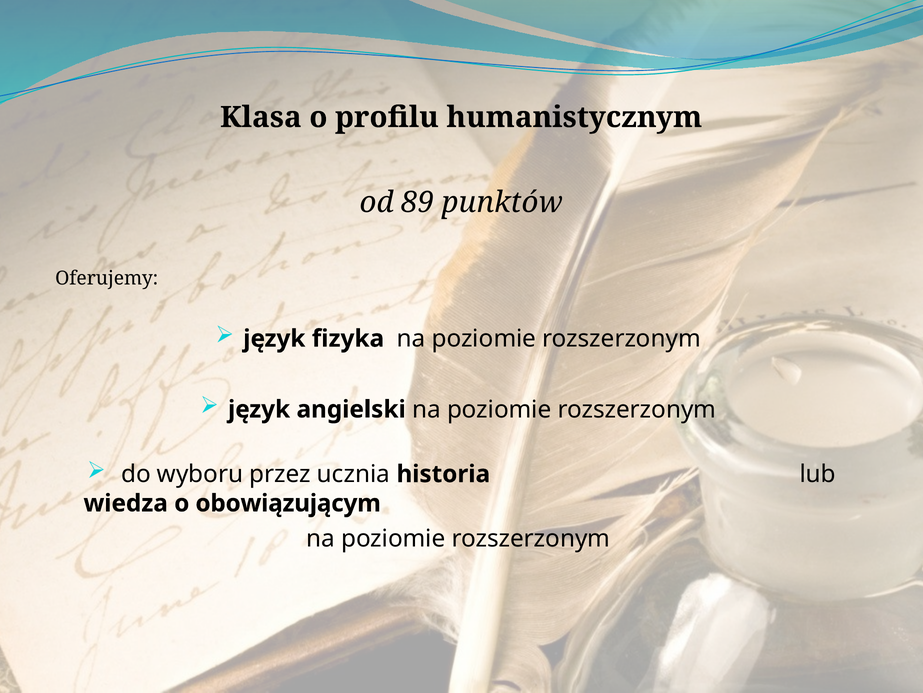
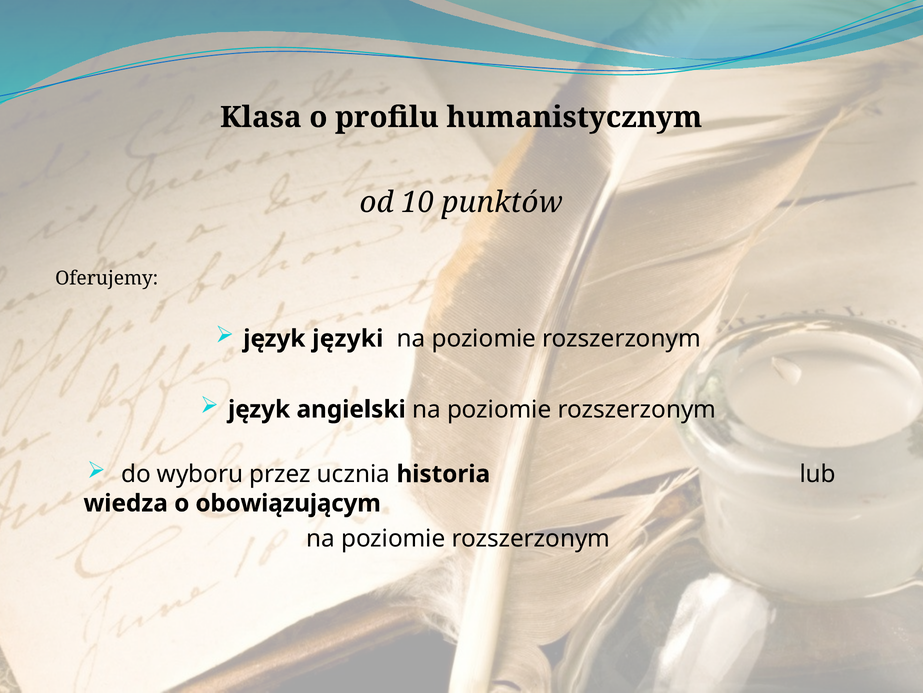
89: 89 -> 10 (418, 202)
fizyka: fizyka -> języki (348, 338)
